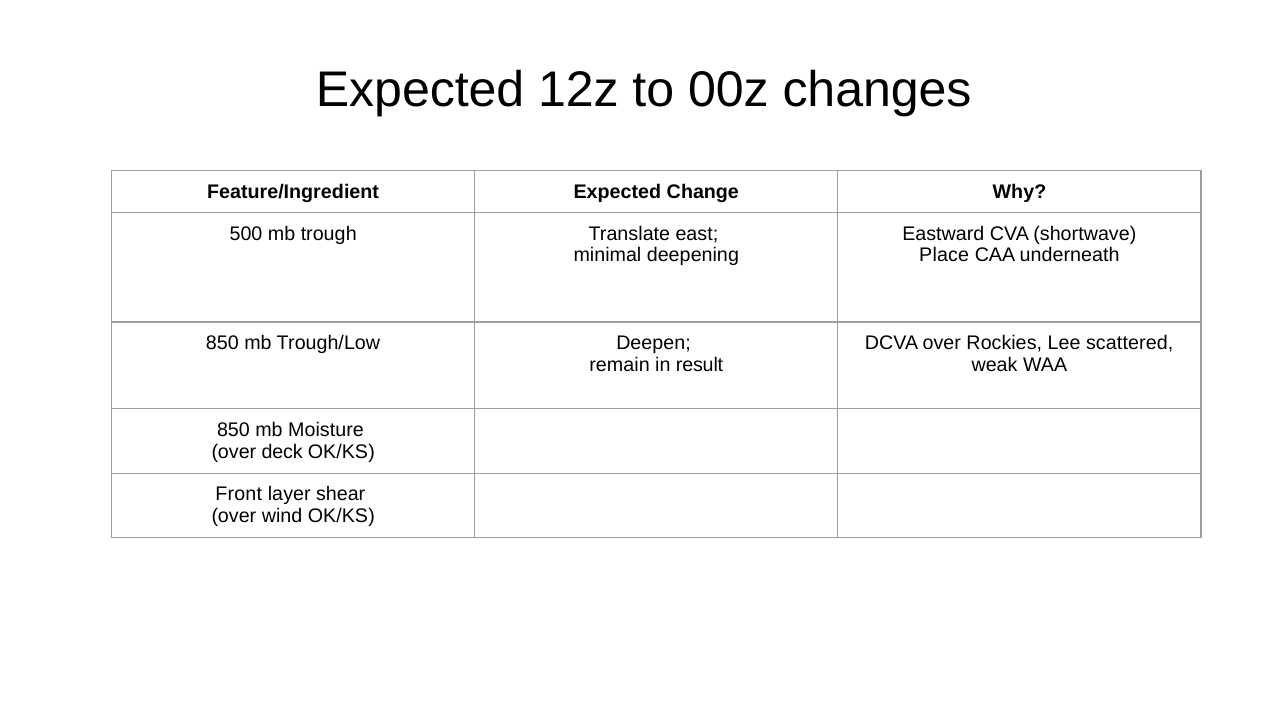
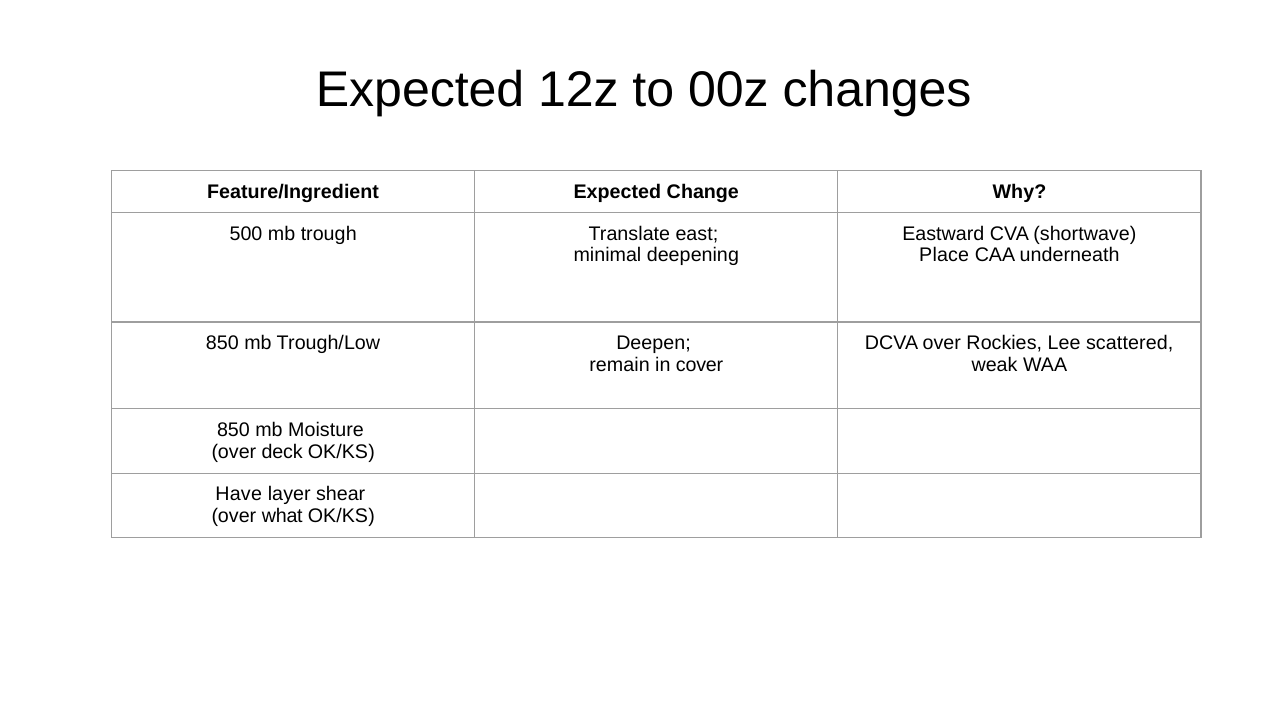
result: result -> cover (700, 365)
Front: Front -> Have (239, 494)
wind: wind -> what (282, 516)
